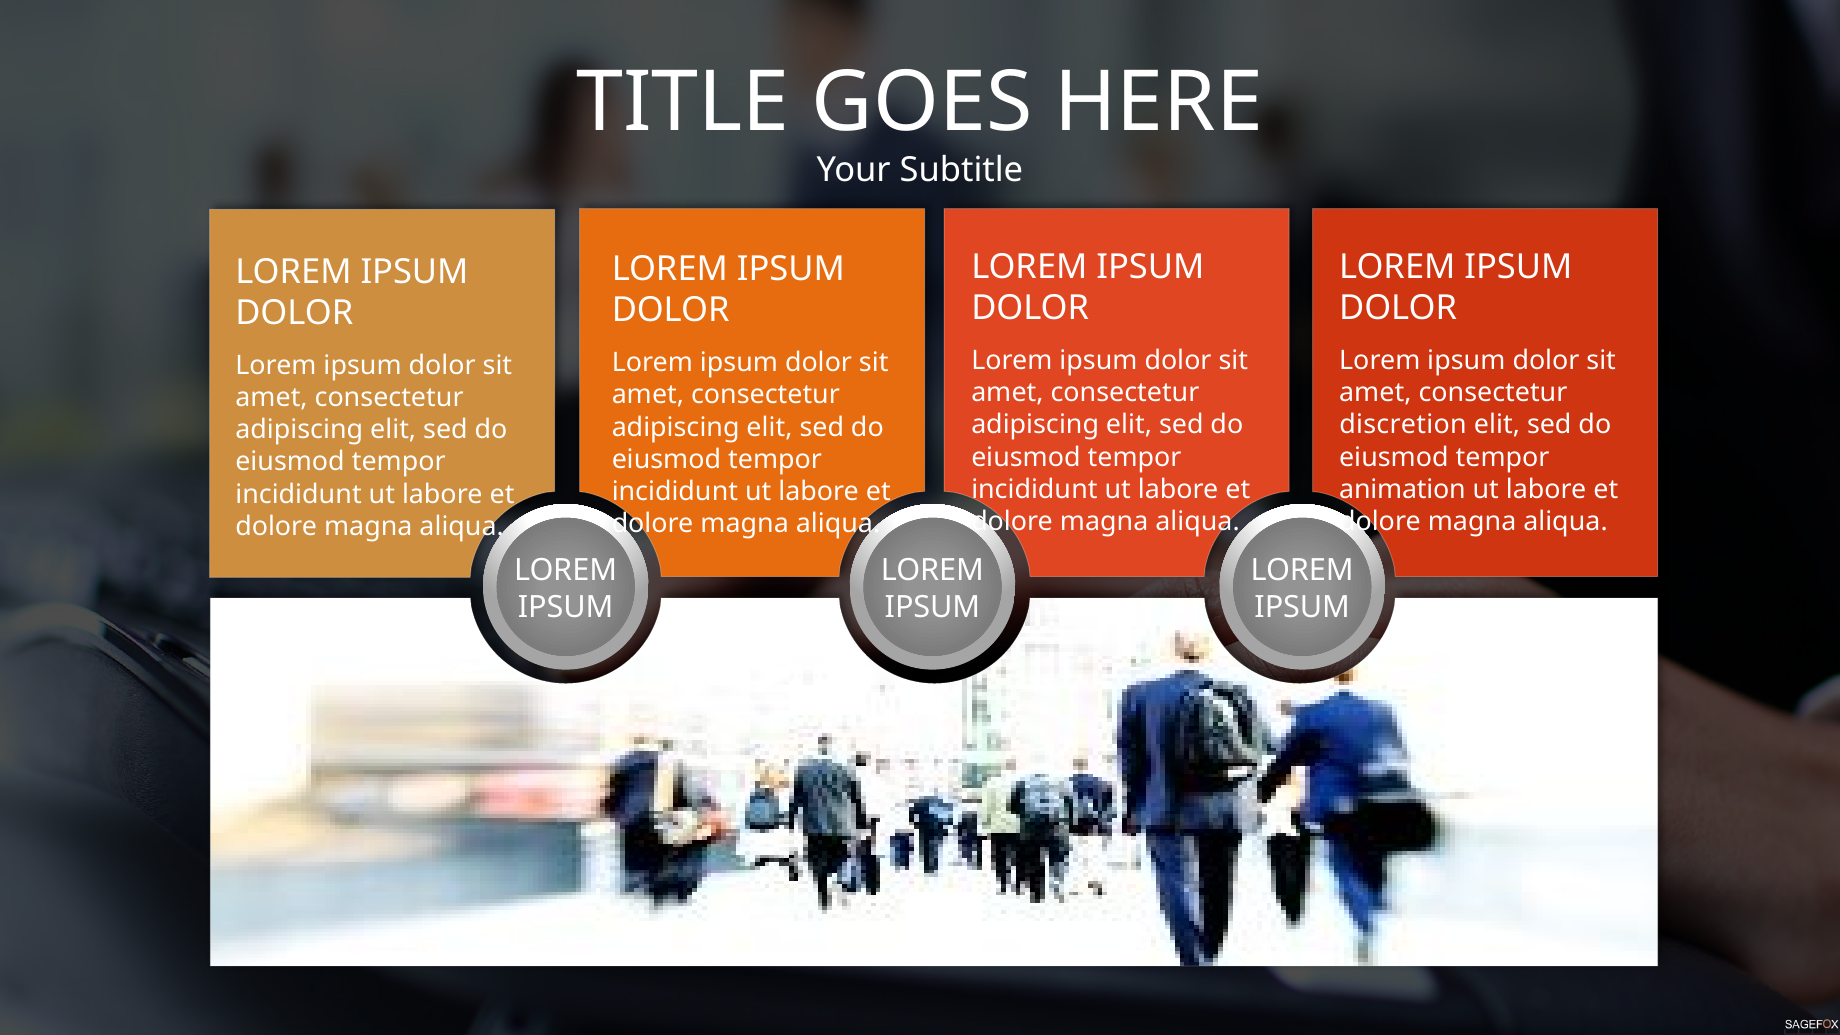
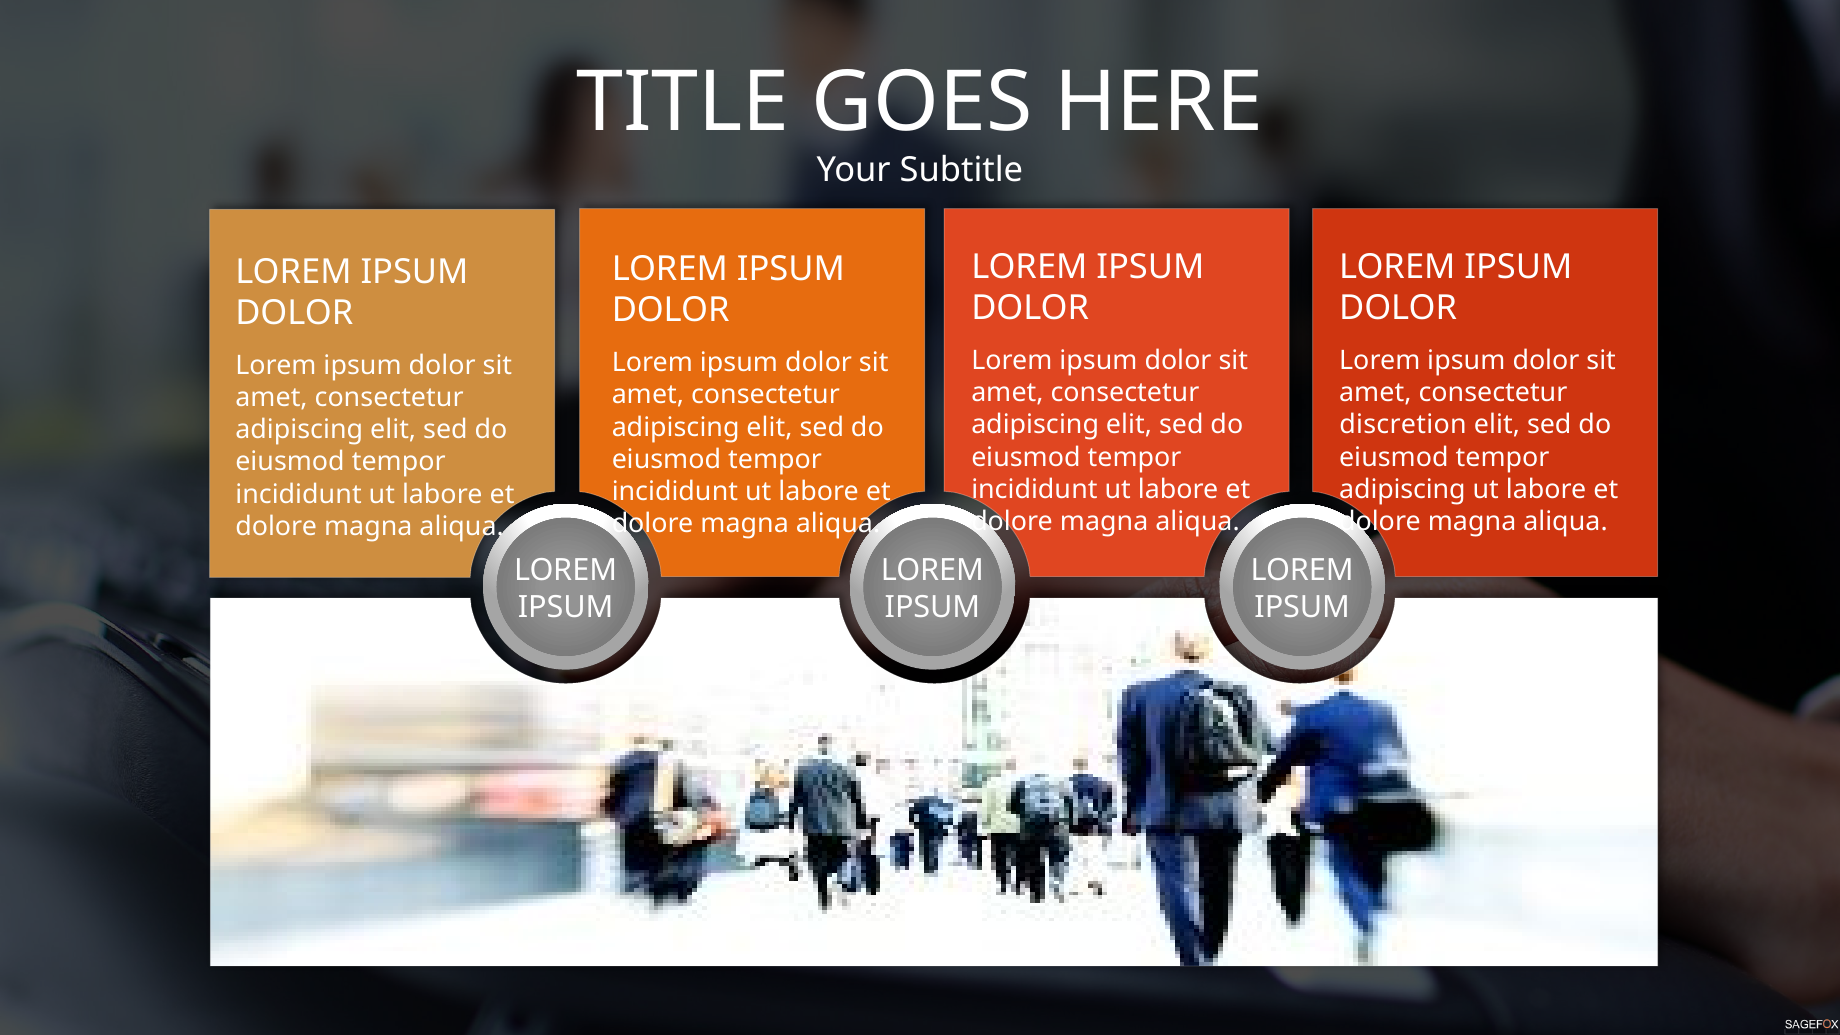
animation: animation -> adipiscing (1402, 489)
